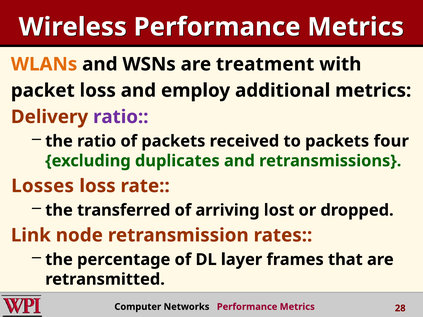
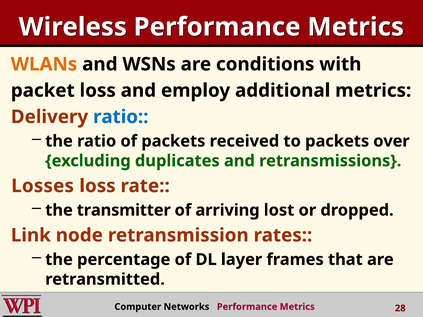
treatment: treatment -> conditions (265, 64)
ratio colour: purple -> blue (121, 117)
four: four -> over (391, 141)
transferred: transferred -> transmitter (124, 210)
